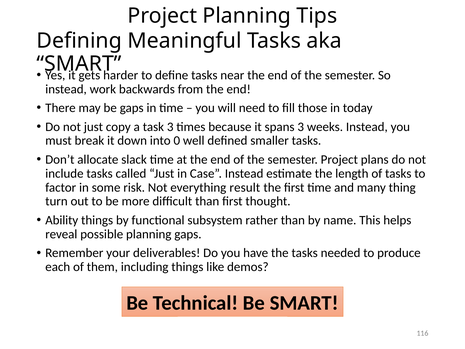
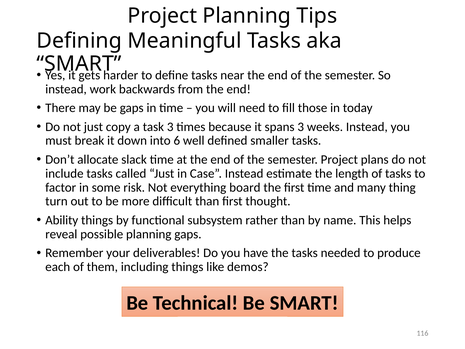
0: 0 -> 6 (177, 141)
result: result -> board (245, 187)
